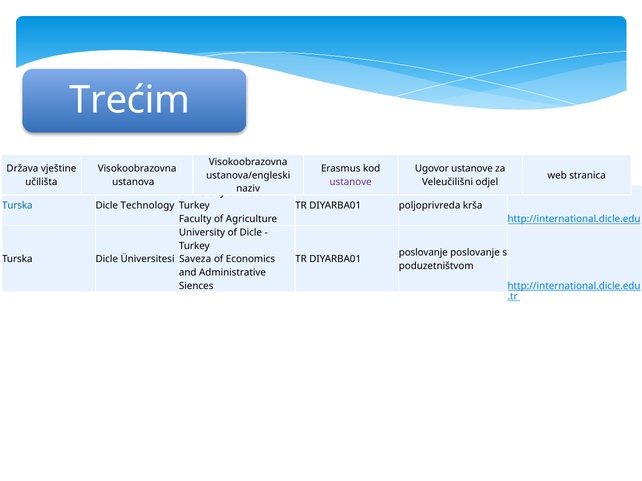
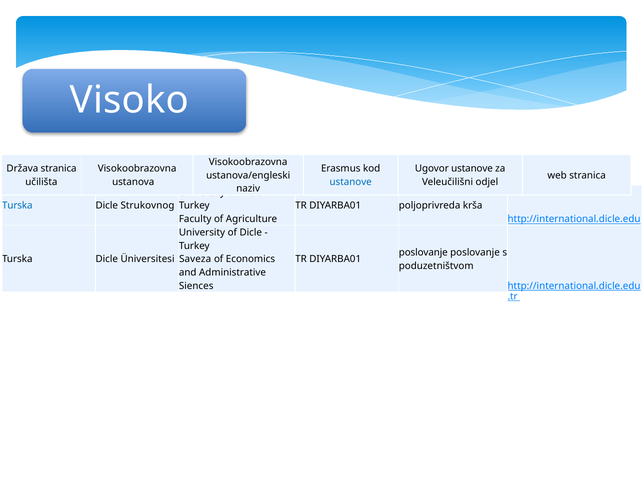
Trećim: Trećim -> Visoko (129, 100)
Država vještine: vještine -> stranica (59, 169)
ustanove colour: purple -> blue (351, 182)
Technology: Technology -> Strukovnog (147, 206)
